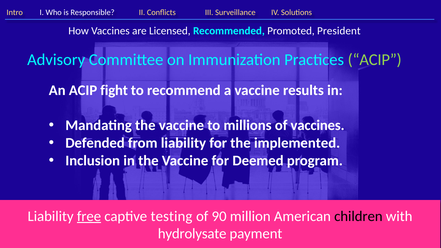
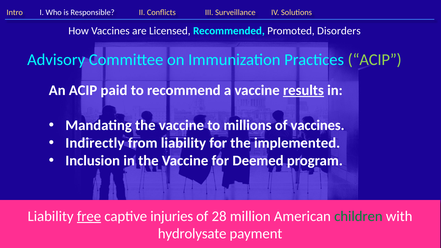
President: President -> Disorders (339, 31)
fight: fight -> paid (114, 90)
results underline: none -> present (303, 90)
Defended: Defended -> Indirectly (95, 143)
testing: testing -> injuries (172, 216)
90: 90 -> 28 (219, 216)
children colour: black -> green (358, 216)
